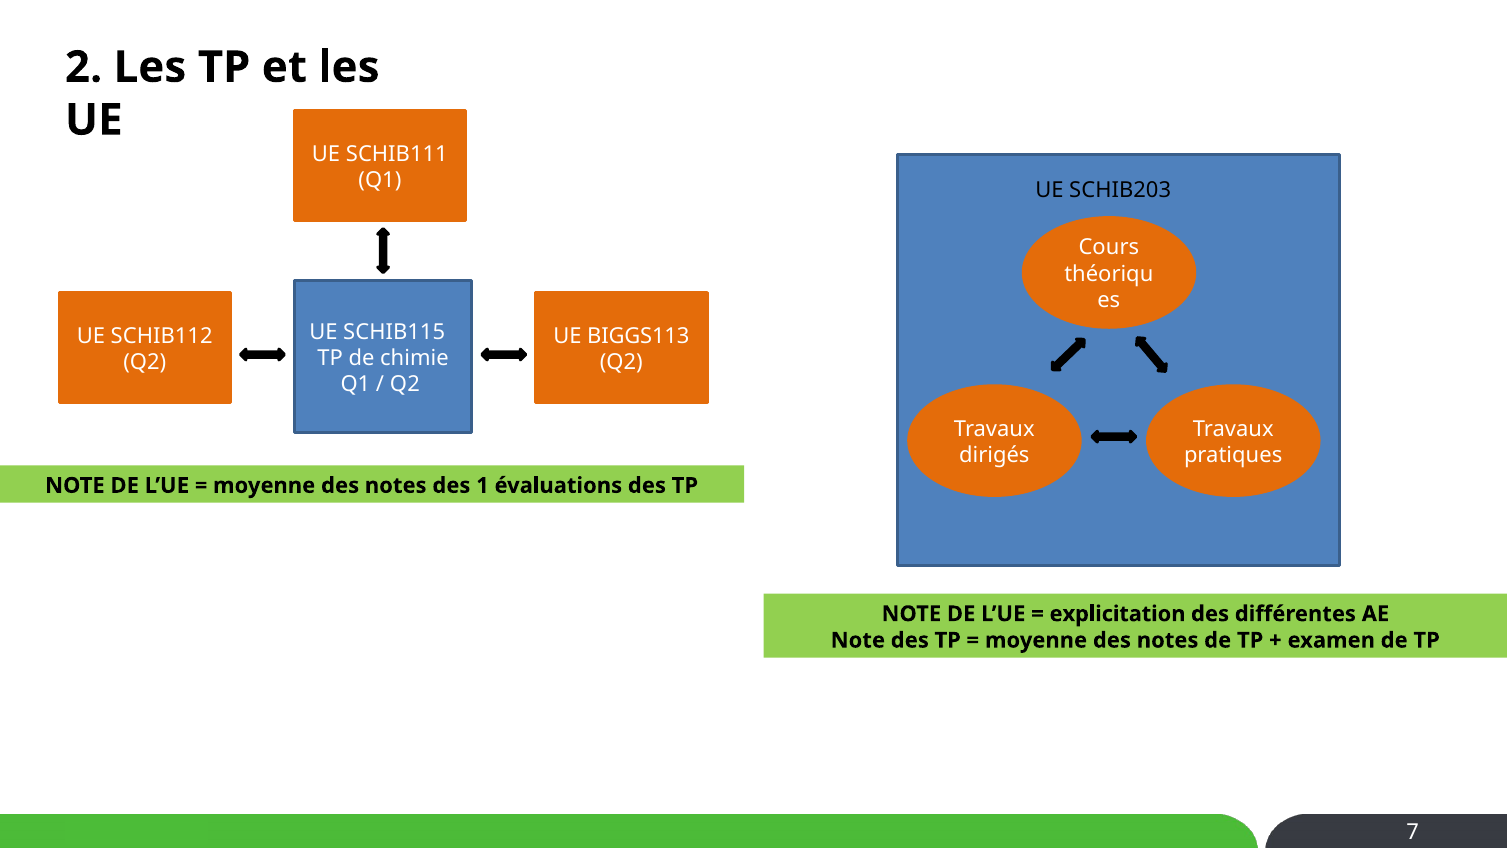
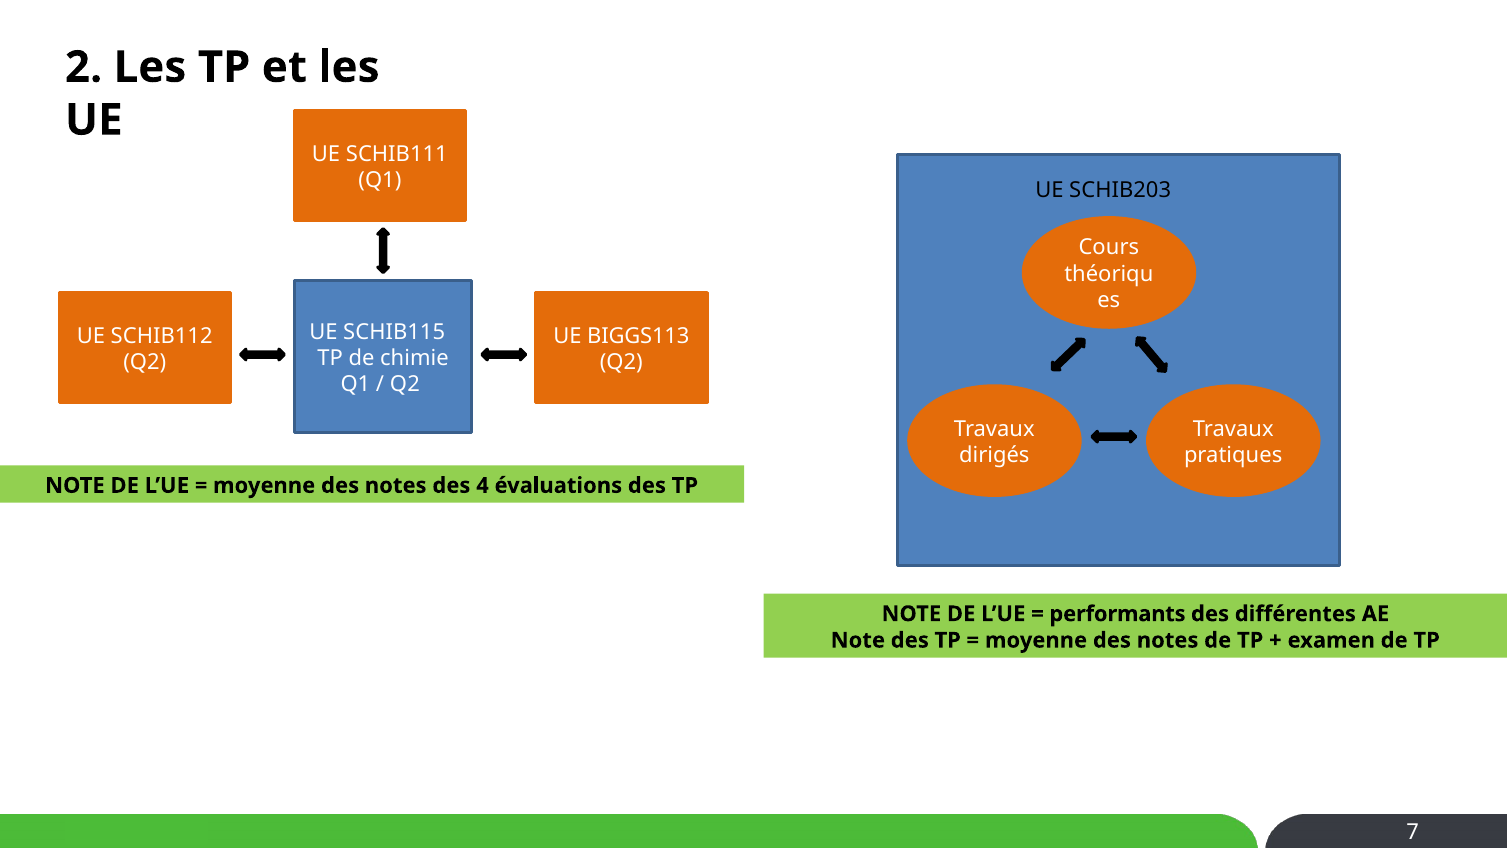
1: 1 -> 4 (483, 485)
explicitation: explicitation -> performants (1118, 614)
